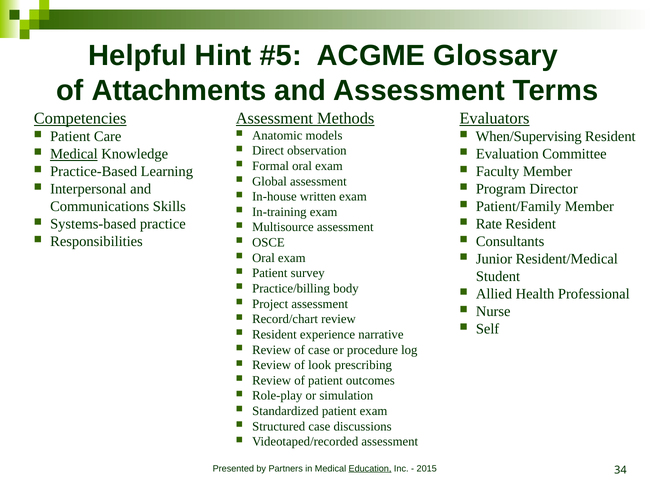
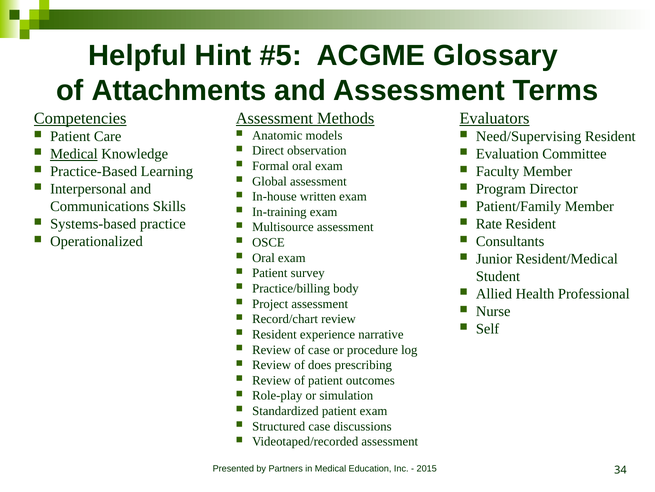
When/Supervising: When/Supervising -> Need/Supervising (529, 136)
Responsibilities: Responsibilities -> Operationalized (96, 241)
look: look -> does (320, 365)
Education underline: present -> none (370, 468)
